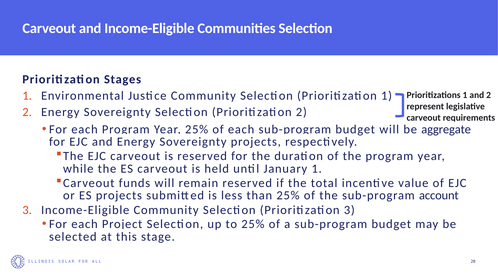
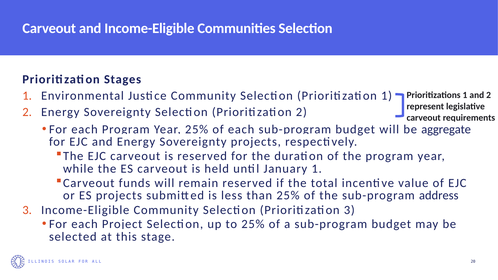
account: account -> address (439, 196)
